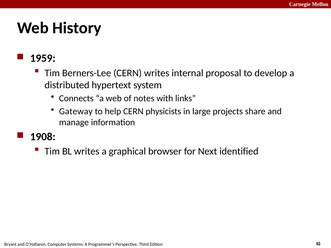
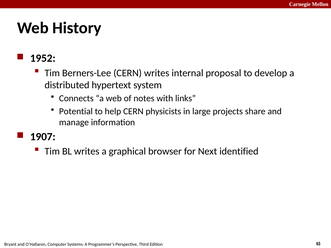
1959: 1959 -> 1952 (43, 58)
Gateway: Gateway -> Potential (76, 111)
1908: 1908 -> 1907 (43, 137)
